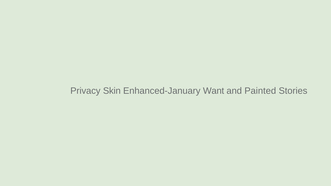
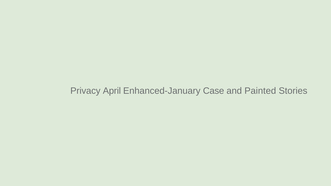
Skin: Skin -> April (112, 91)
Want: Want -> Case (214, 91)
